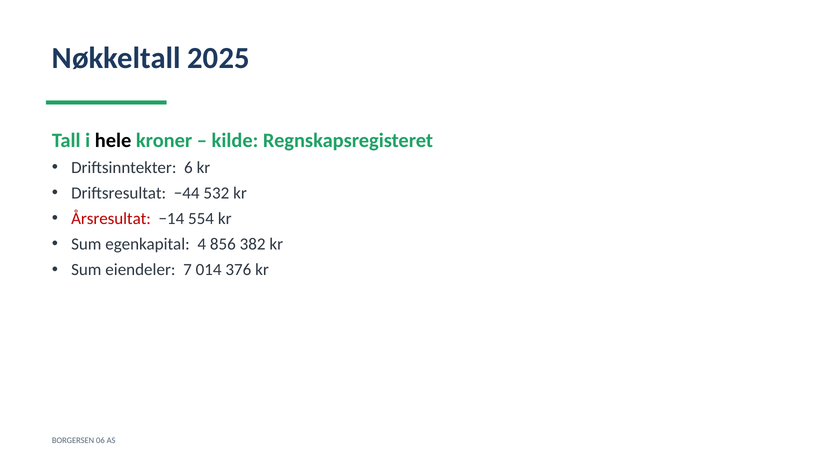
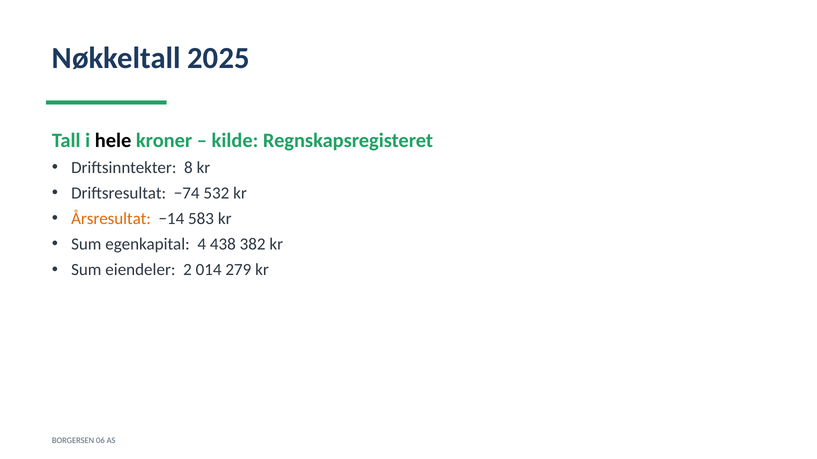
6: 6 -> 8 (188, 168)
−44: −44 -> −74 (187, 194)
Årsresultat colour: red -> orange (111, 219)
554: 554 -> 583 (201, 219)
856: 856 -> 438 (223, 245)
7: 7 -> 2 (187, 270)
376: 376 -> 279 (238, 270)
